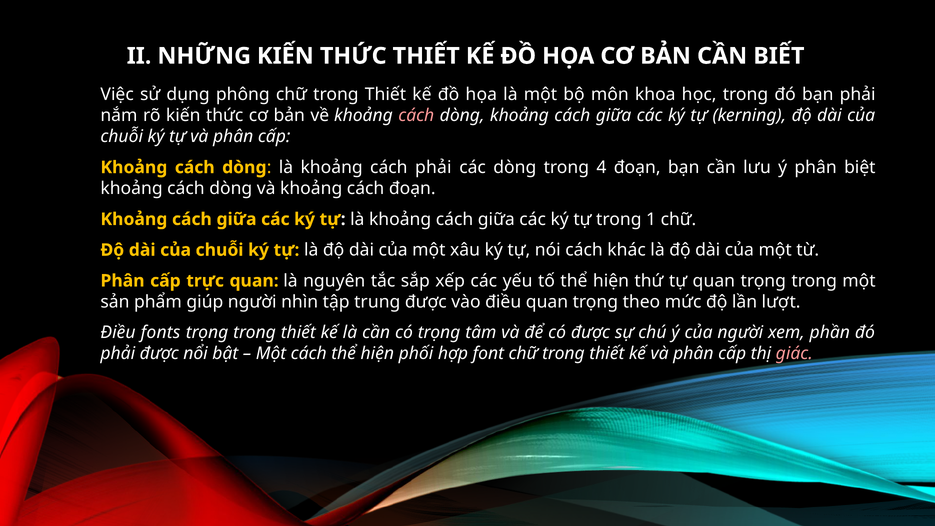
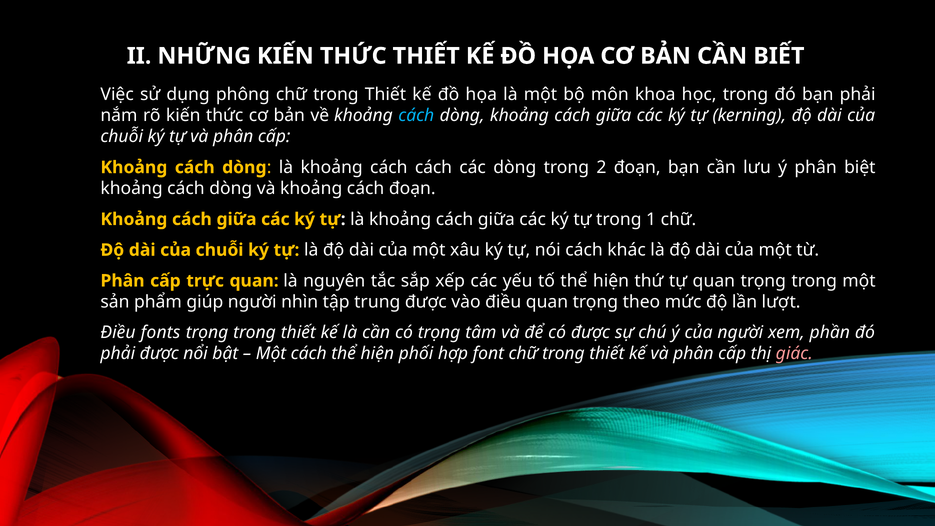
cách colour: pink -> light blue (416, 116)
cách phải: phải -> cách (434, 167)
4: 4 -> 2 (601, 167)
